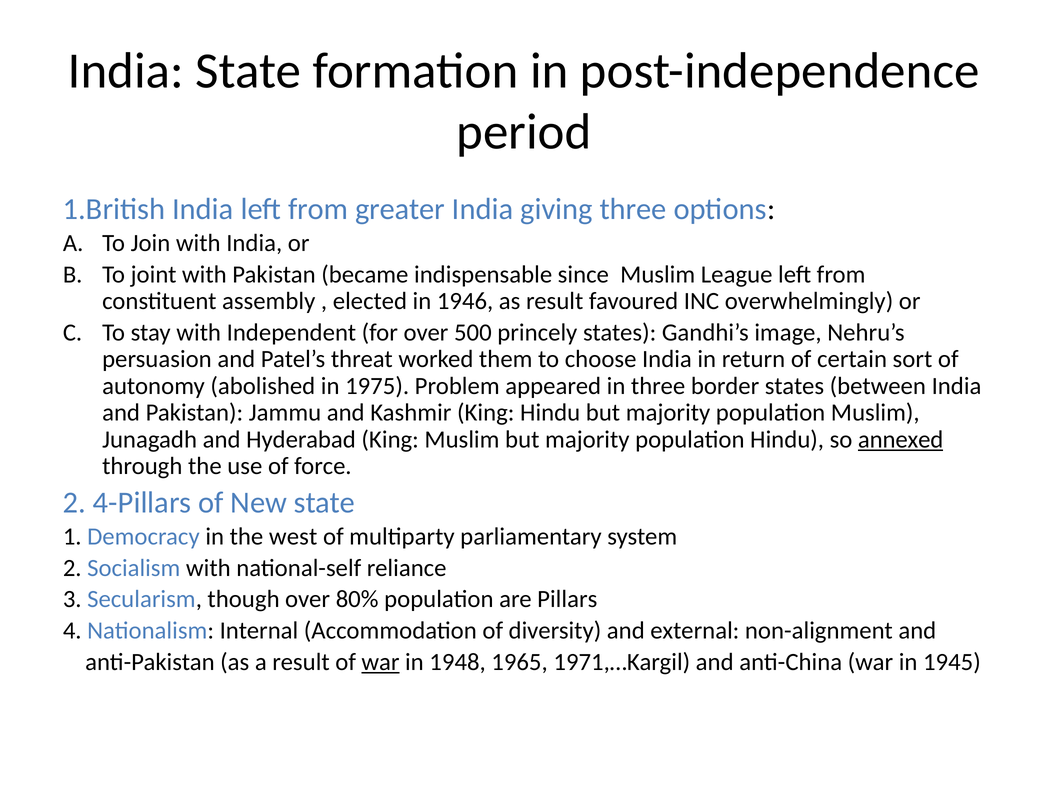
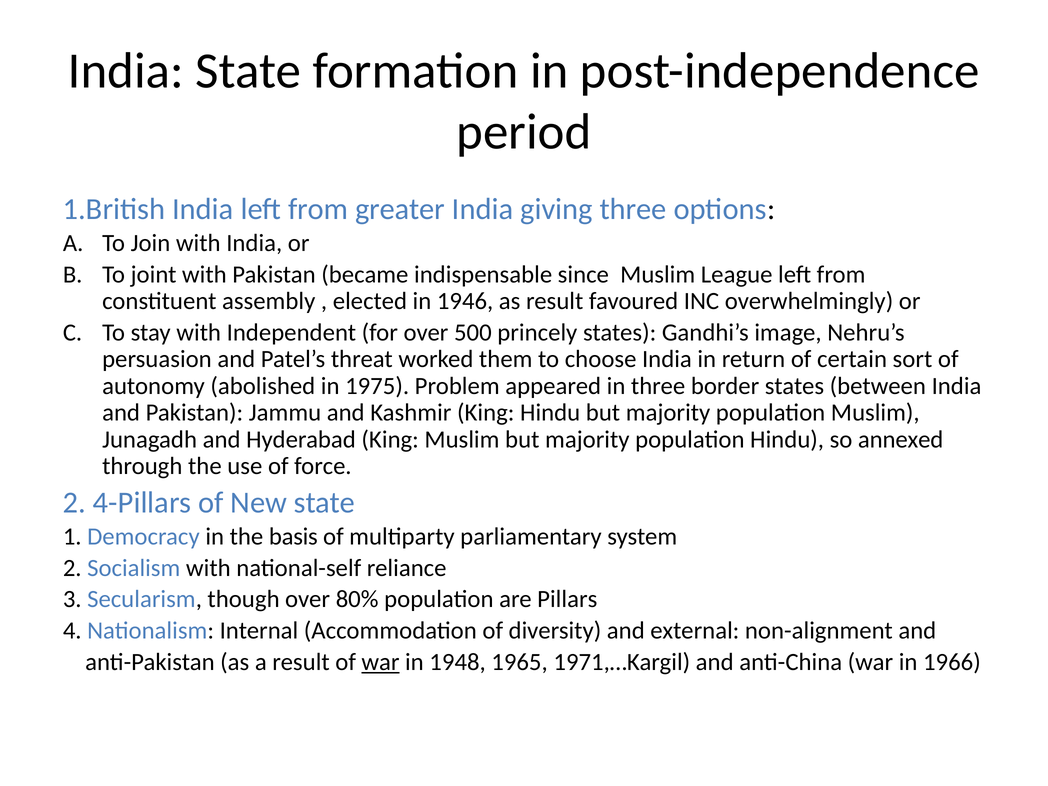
annexed underline: present -> none (901, 439)
west: west -> basis (293, 536)
1945: 1945 -> 1966 (952, 662)
